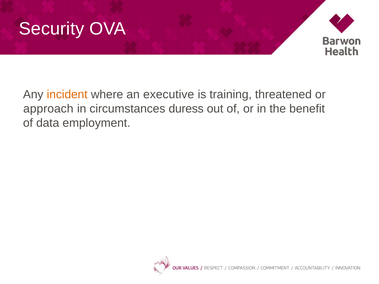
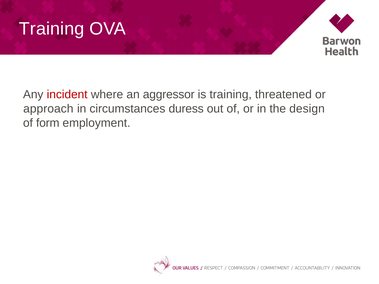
Security: Security -> Training (52, 29)
incident colour: orange -> red (67, 95)
executive: executive -> aggressor (169, 95)
benefit: benefit -> design (307, 109)
data: data -> form (48, 123)
